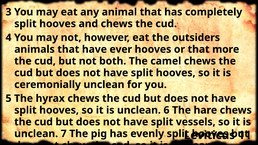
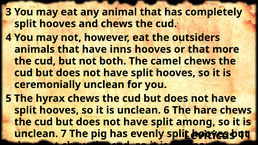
ever: ever -> inns (121, 49)
vessels: vessels -> among (196, 122)
